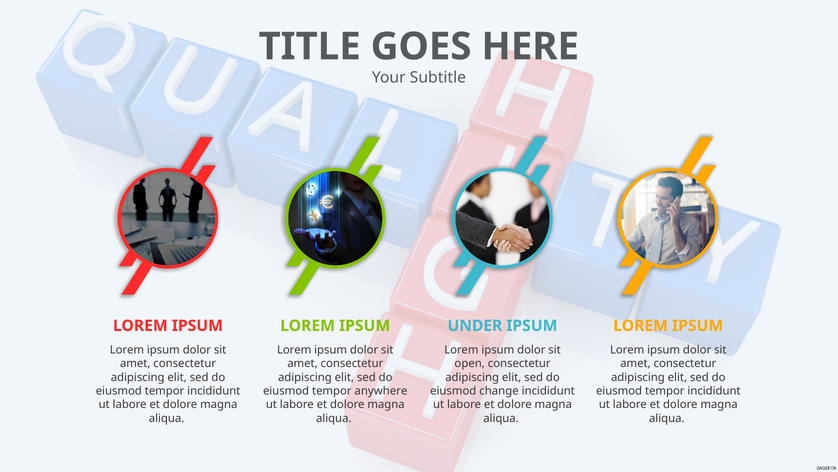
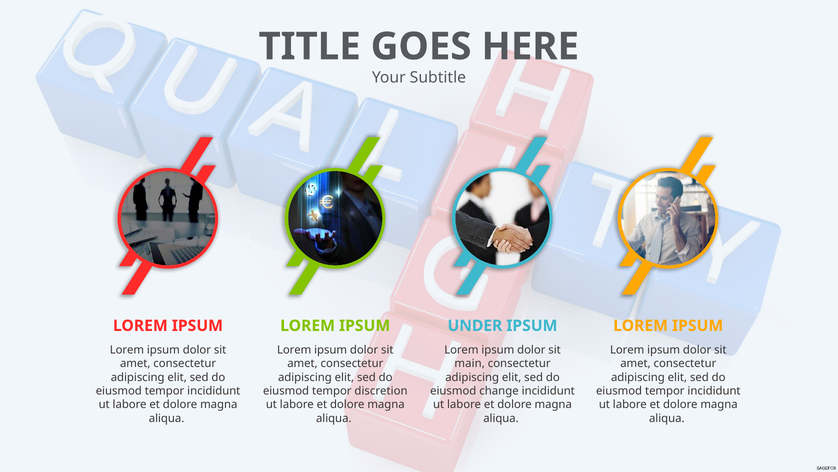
open: open -> main (470, 363)
anywhere: anywhere -> discretion (381, 391)
